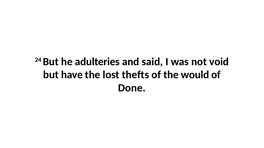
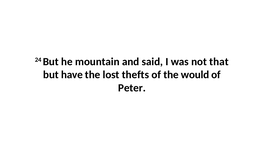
adulteries: adulteries -> mountain (97, 62)
void: void -> that (219, 62)
Done: Done -> Peter (132, 88)
